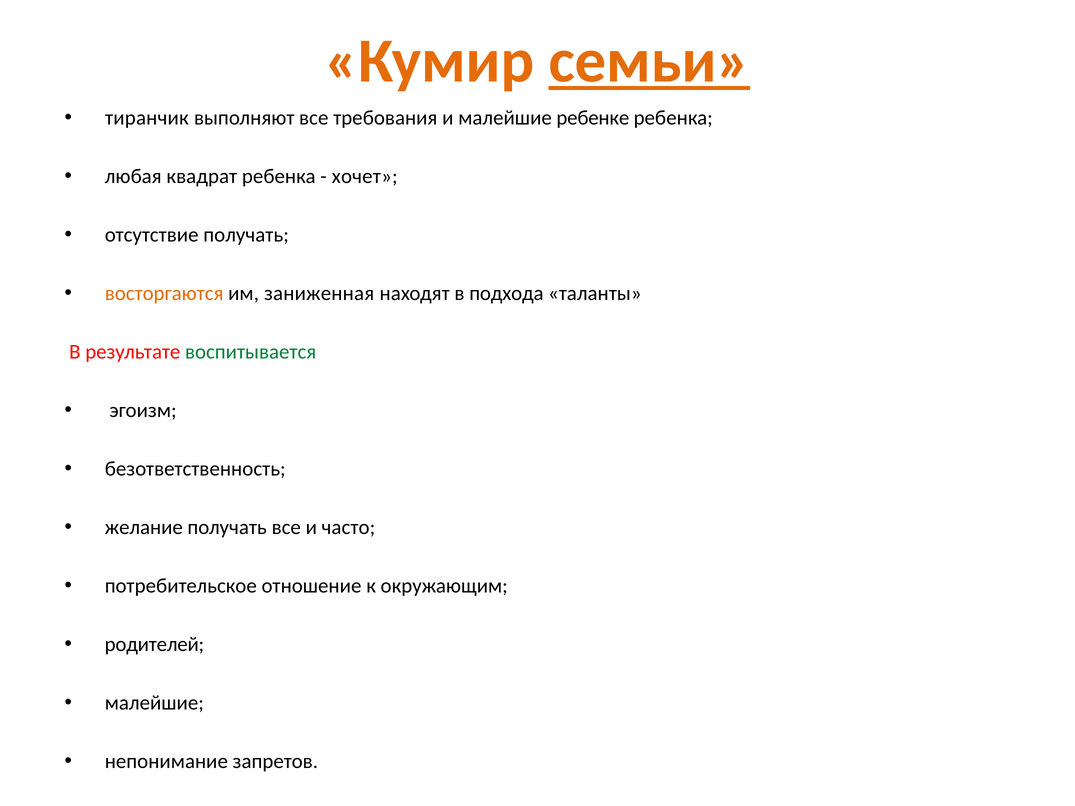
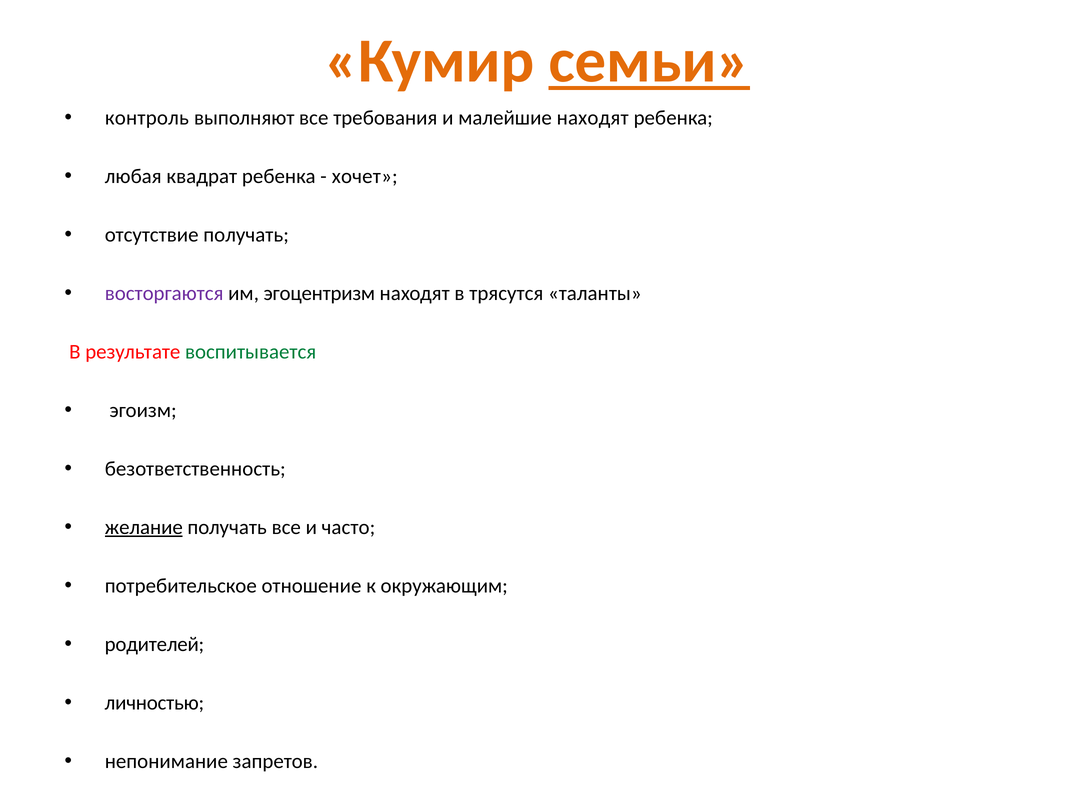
тиранчик: тиранчик -> контроль (147, 118)
малейшие ребенке: ребенке -> находят (593, 118)
восторгаются colour: orange -> purple (164, 293)
заниженная: заниженная -> эгоцентризм (319, 293)
подхода: подхода -> трясутся (506, 293)
желание underline: none -> present (144, 527)
малейшие: малейшие -> личностью (154, 703)
